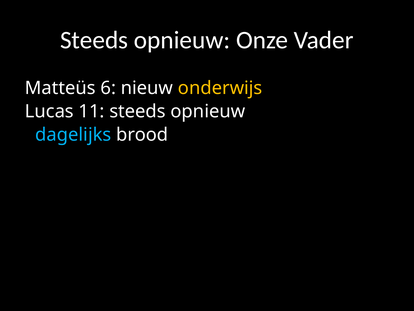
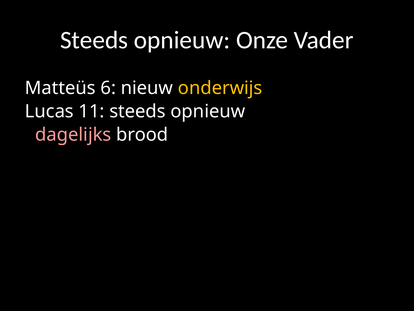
dagelijks colour: light blue -> pink (73, 135)
